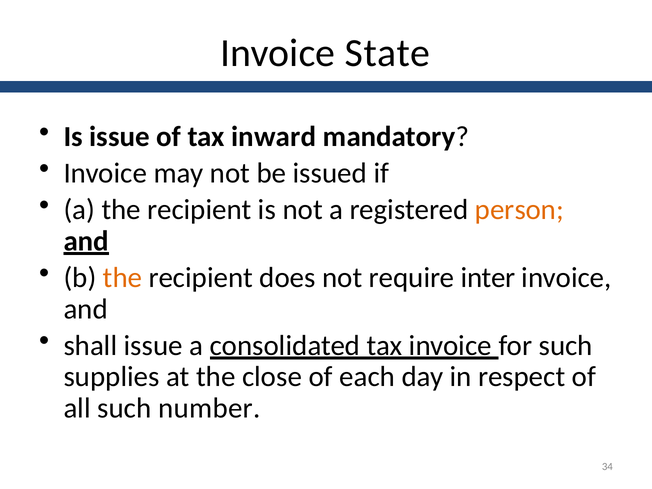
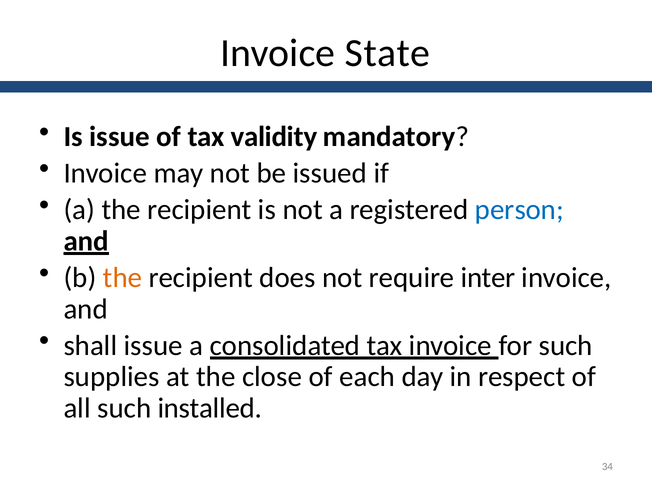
inward: inward -> validity (274, 137)
person colour: orange -> blue (519, 210)
number: number -> installed (210, 408)
